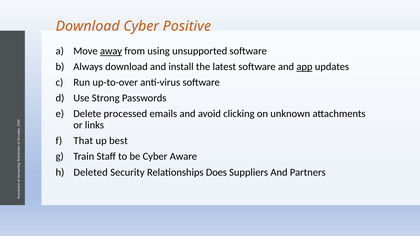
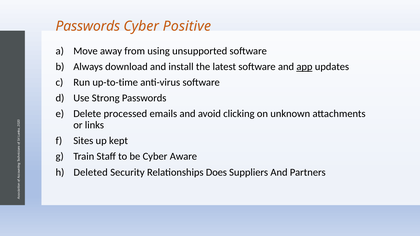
Download: Download -> Passwords (88, 26)
away underline: present -> none (111, 51)
up-to-over: up-to-over -> up-to-time (115, 83)
That: That -> Sites (83, 141)
best: best -> kept (119, 141)
